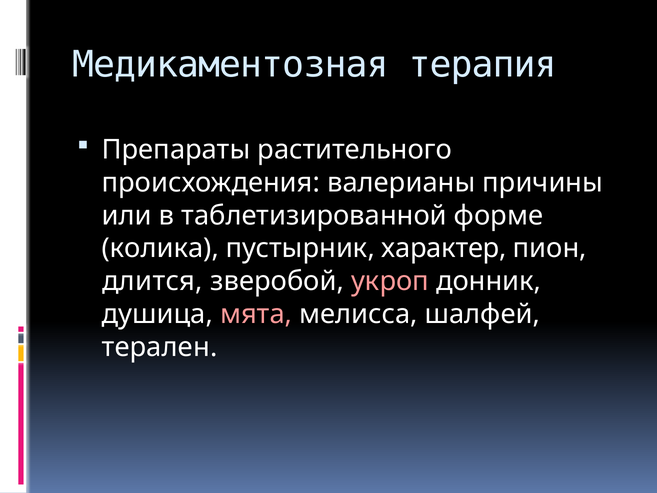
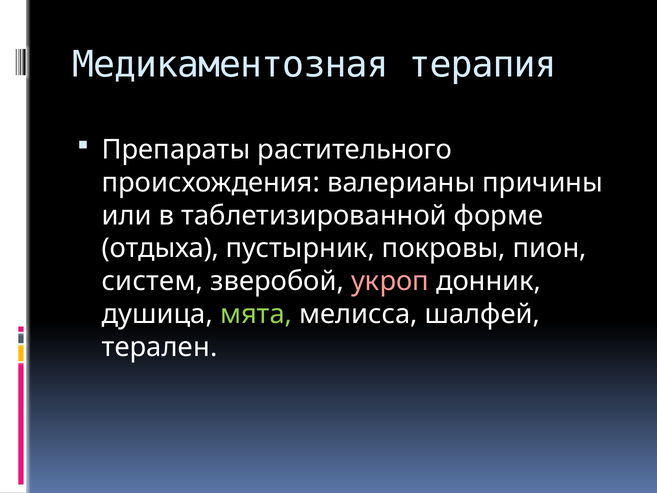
колика: колика -> отдыха (160, 248)
характер: характер -> покровы (444, 248)
длится: длится -> систем (152, 281)
мята colour: pink -> light green (256, 314)
